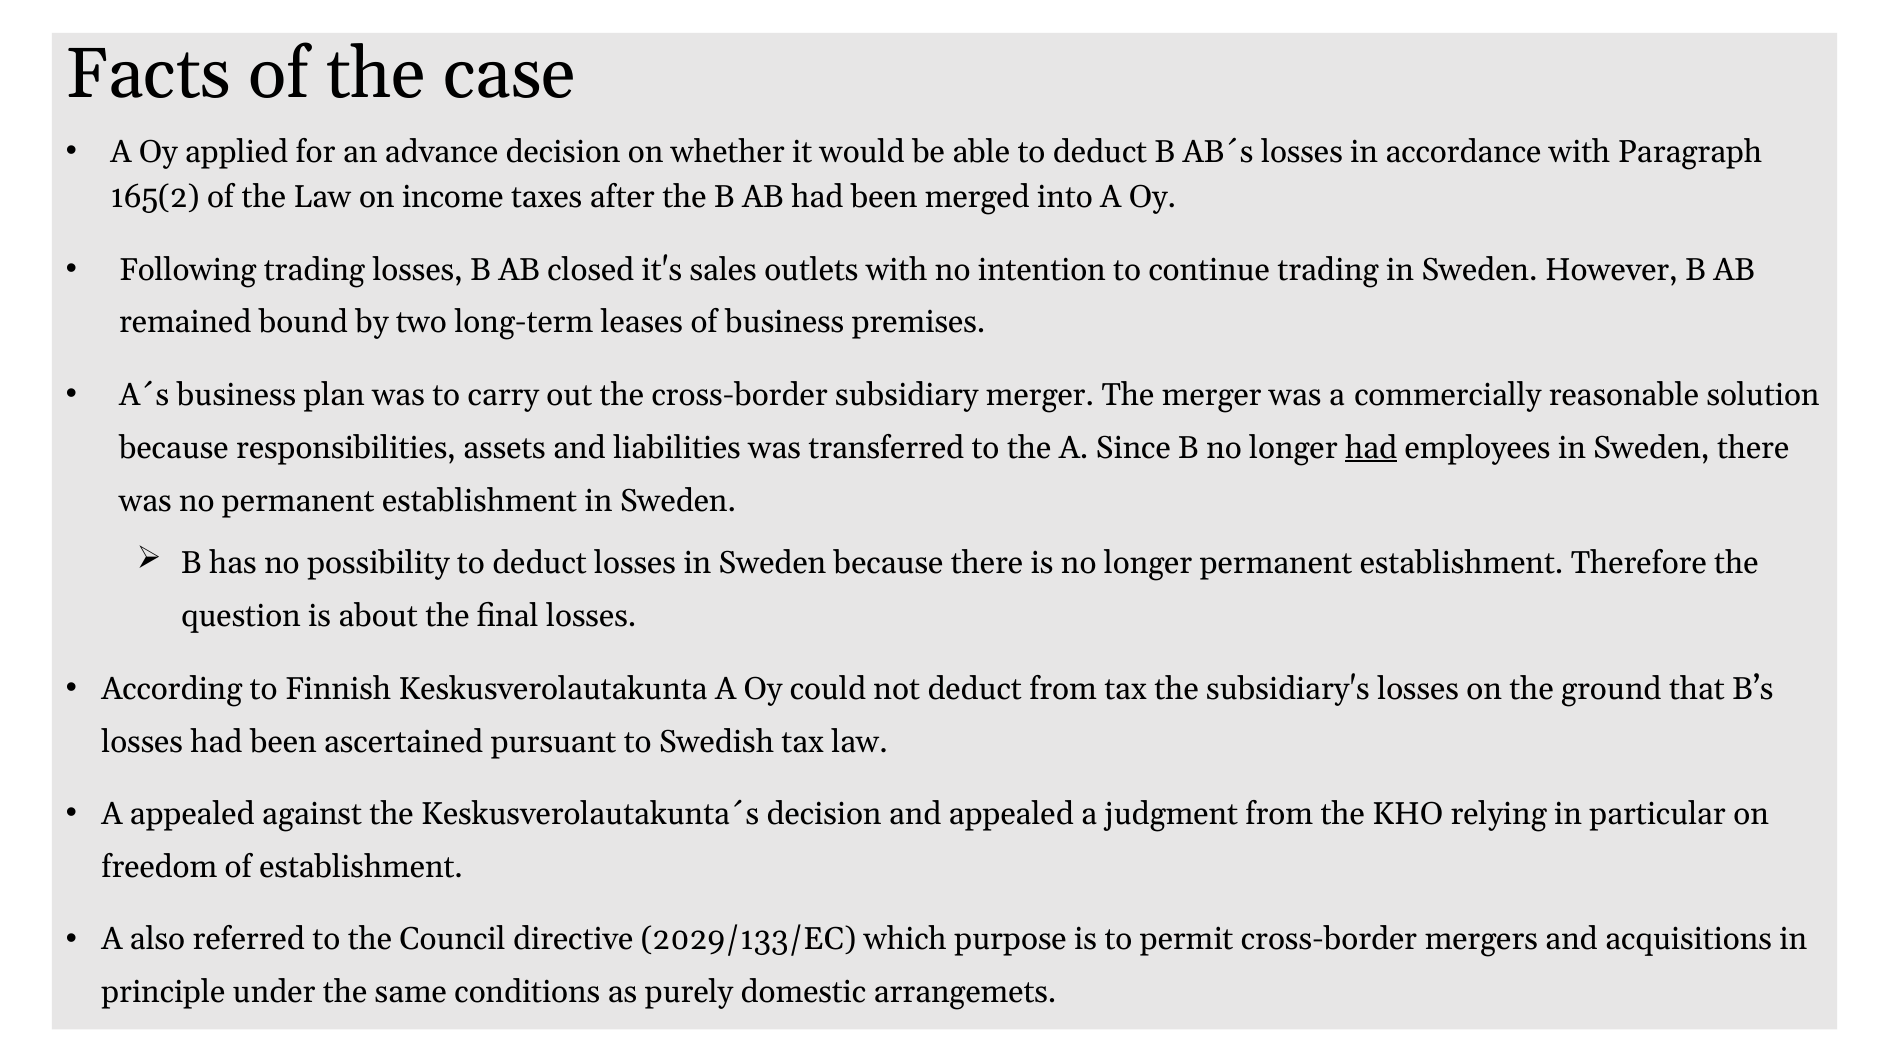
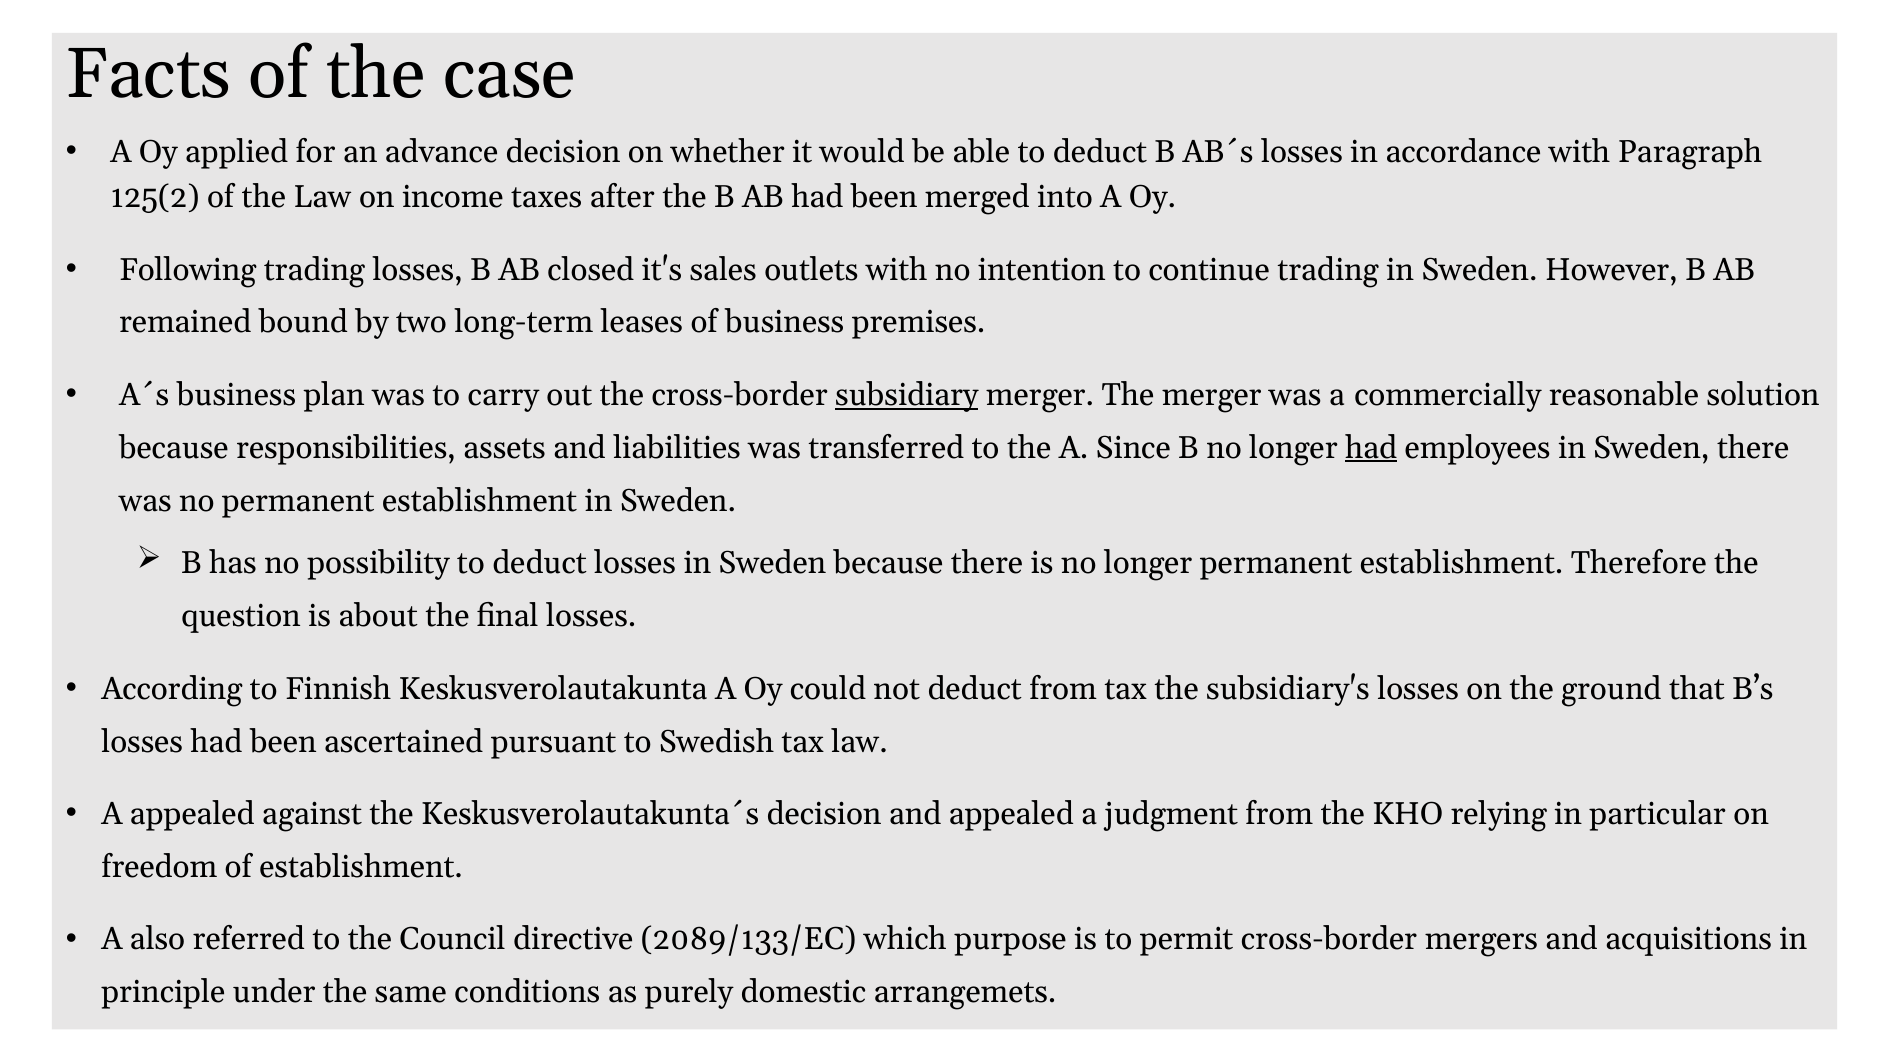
165(2: 165(2 -> 125(2 (155, 197)
subsidiary underline: none -> present (907, 395)
2029/133/EC: 2029/133/EC -> 2089/133/EC (749, 939)
